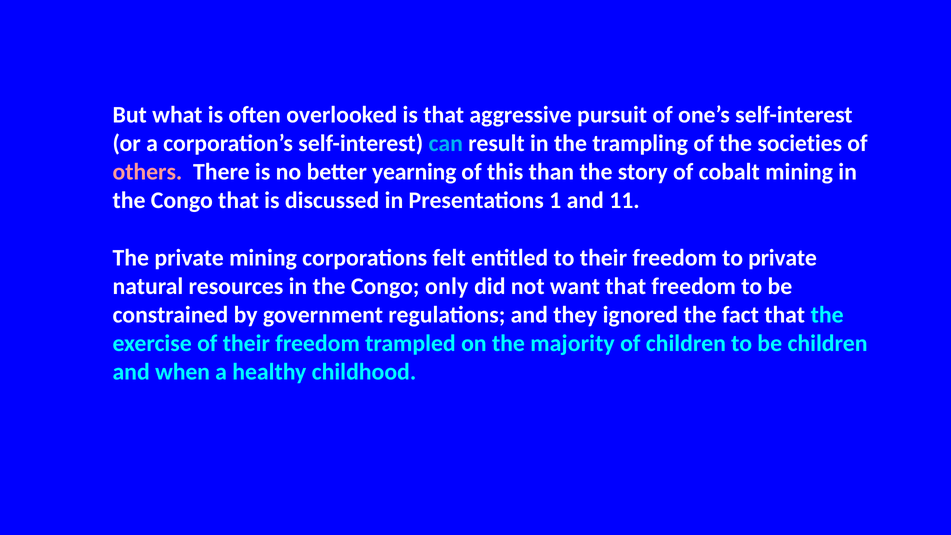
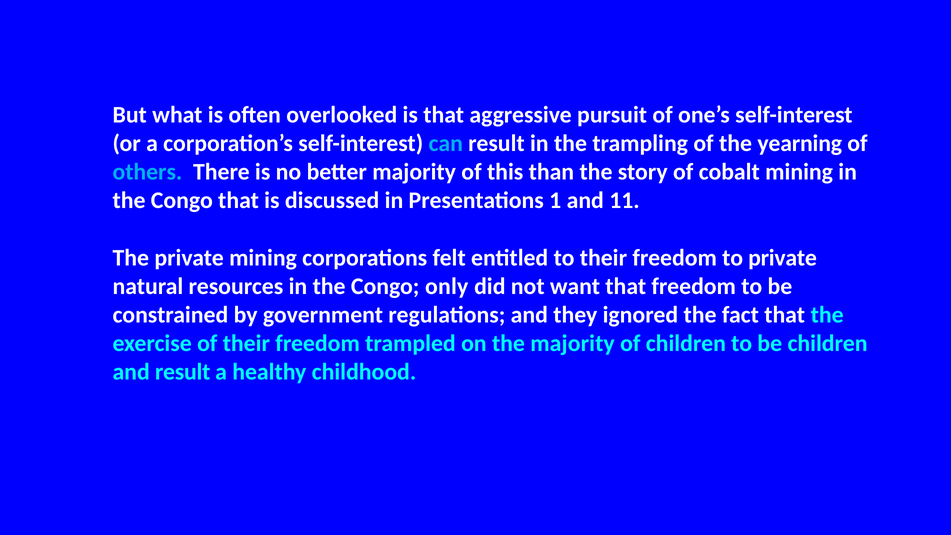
societies: societies -> yearning (800, 144)
others colour: pink -> light blue (147, 172)
better yearning: yearning -> majority (414, 172)
and when: when -> result (183, 372)
